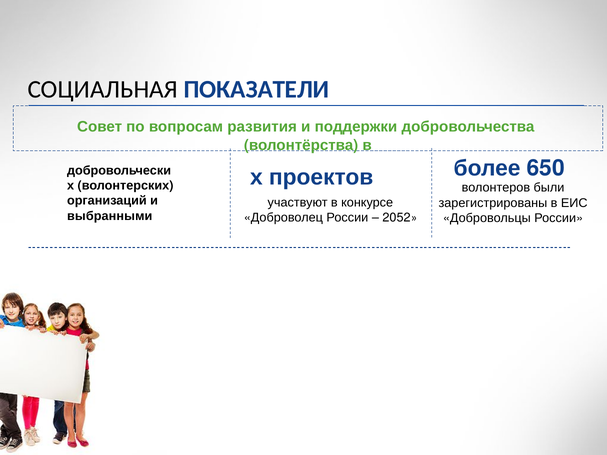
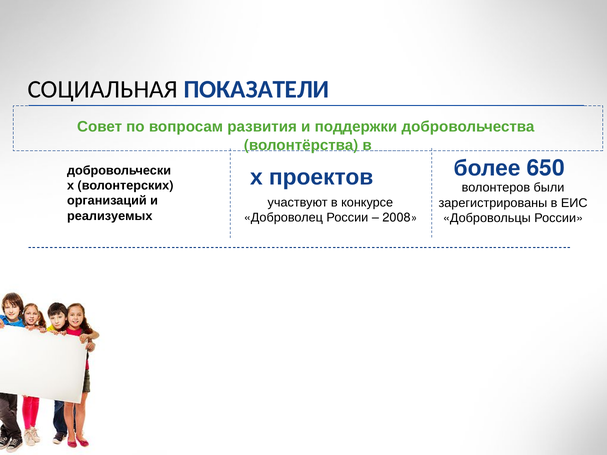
выбранными: выбранными -> реализуемых (110, 216)
2052: 2052 -> 2008 (397, 218)
